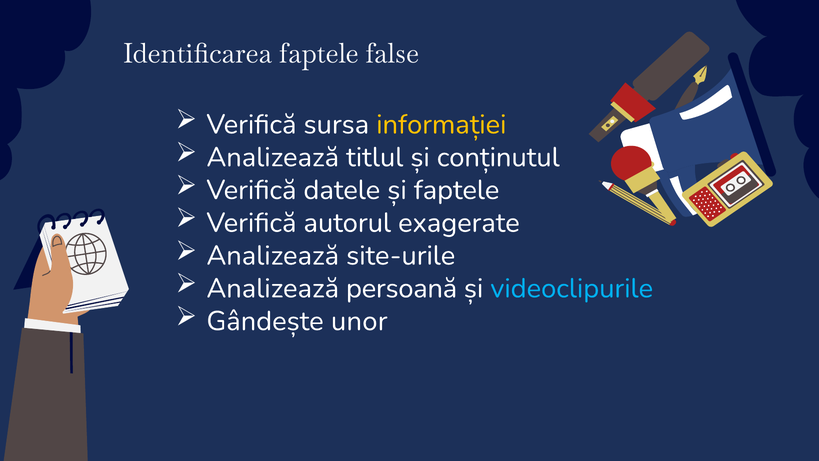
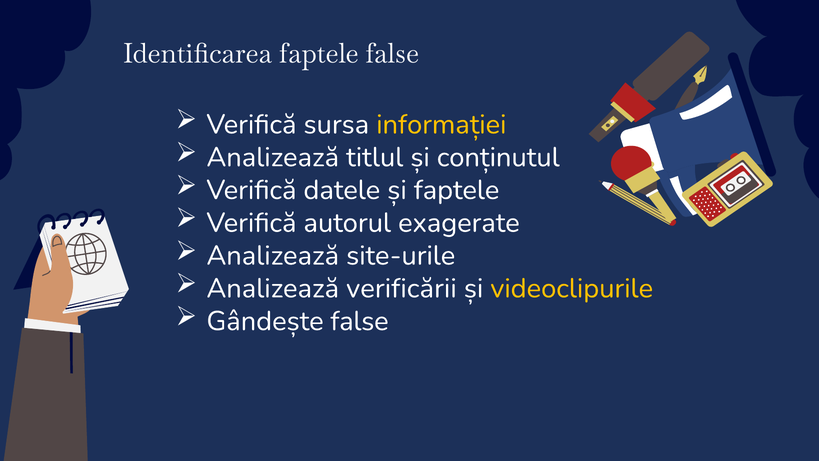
persoană: persoană -> verificării (401, 288)
videoclipurile colour: light blue -> yellow (572, 288)
Gândește unor: unor -> false (359, 321)
